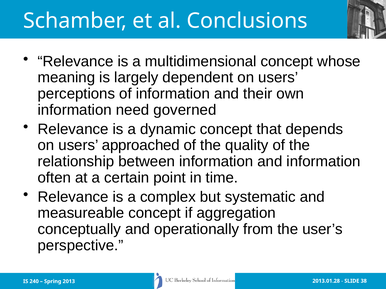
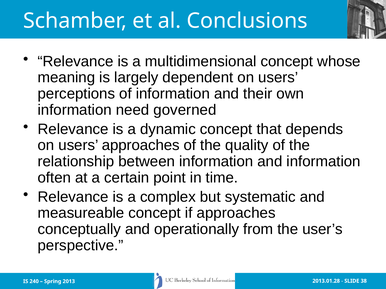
users approached: approached -> approaches (141, 146)
if aggregation: aggregation -> approaches (236, 213)
